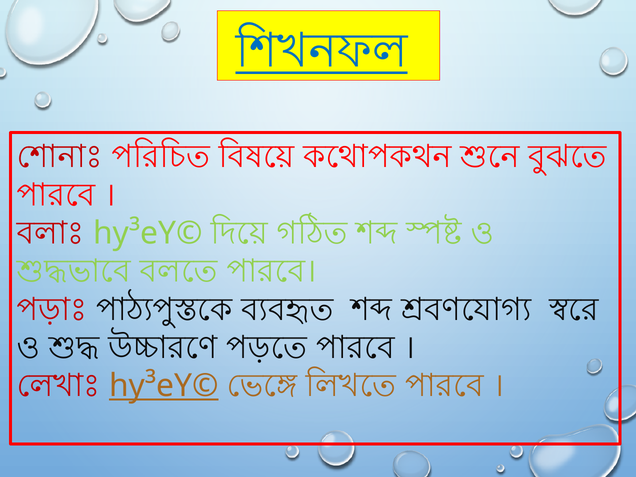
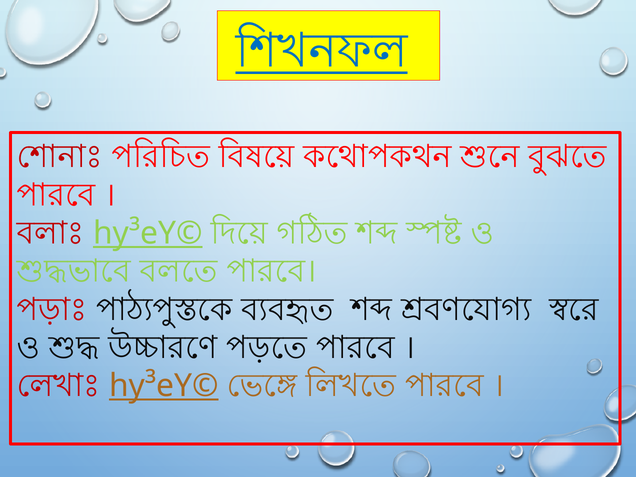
hy³eY© underline: none -> present (148, 233)
